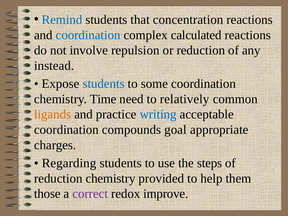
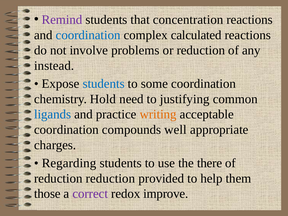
Remind colour: blue -> purple (62, 20)
repulsion: repulsion -> problems (135, 50)
Time: Time -> Hold (103, 99)
relatively: relatively -> justifying (185, 99)
ligands colour: orange -> blue (53, 114)
writing colour: blue -> orange (158, 114)
goal: goal -> well (176, 130)
steps: steps -> there (210, 163)
reduction chemistry: chemistry -> reduction (110, 178)
